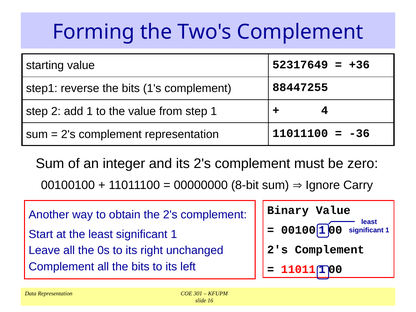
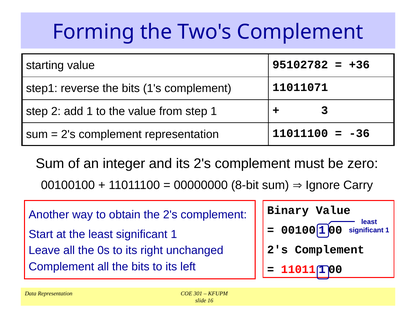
52317649: 52317649 -> 95102782 (300, 65)
88447255: 88447255 -> 11011071 (300, 87)
4: 4 -> 3 (325, 110)
